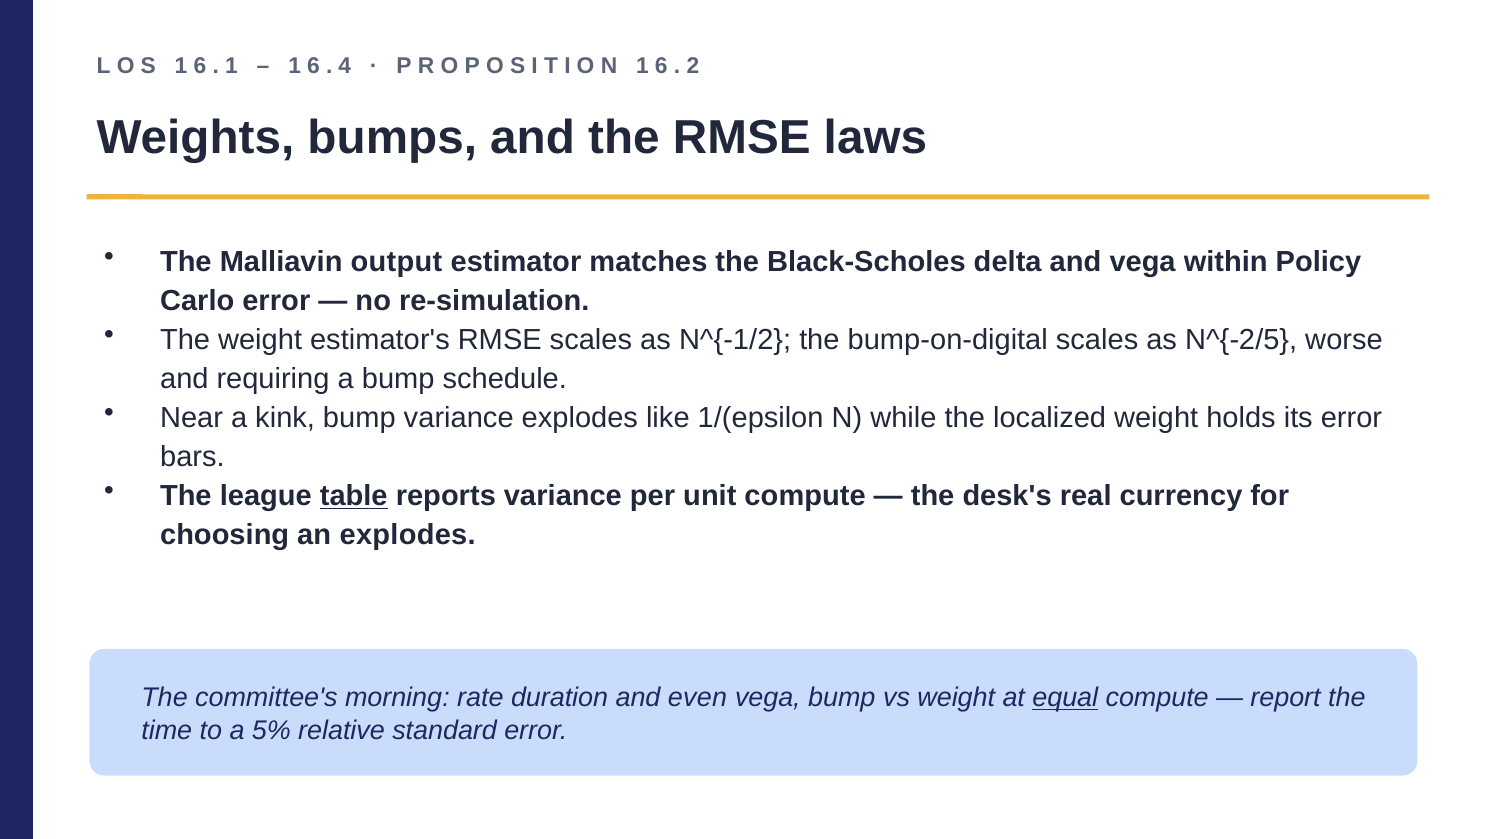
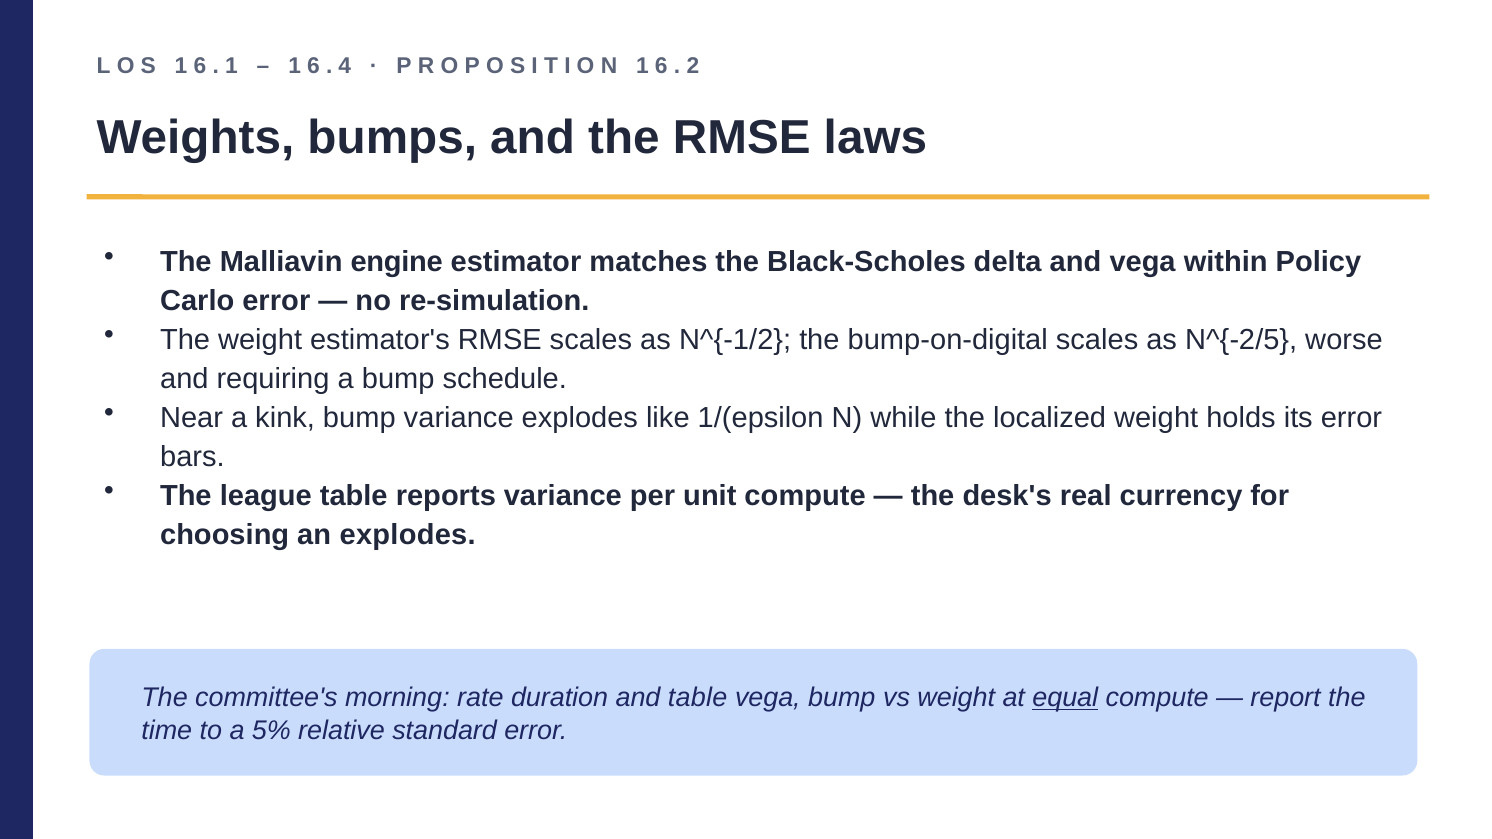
output: output -> engine (397, 262)
table underline: present -> none (354, 496)
and even: even -> table (698, 698)
